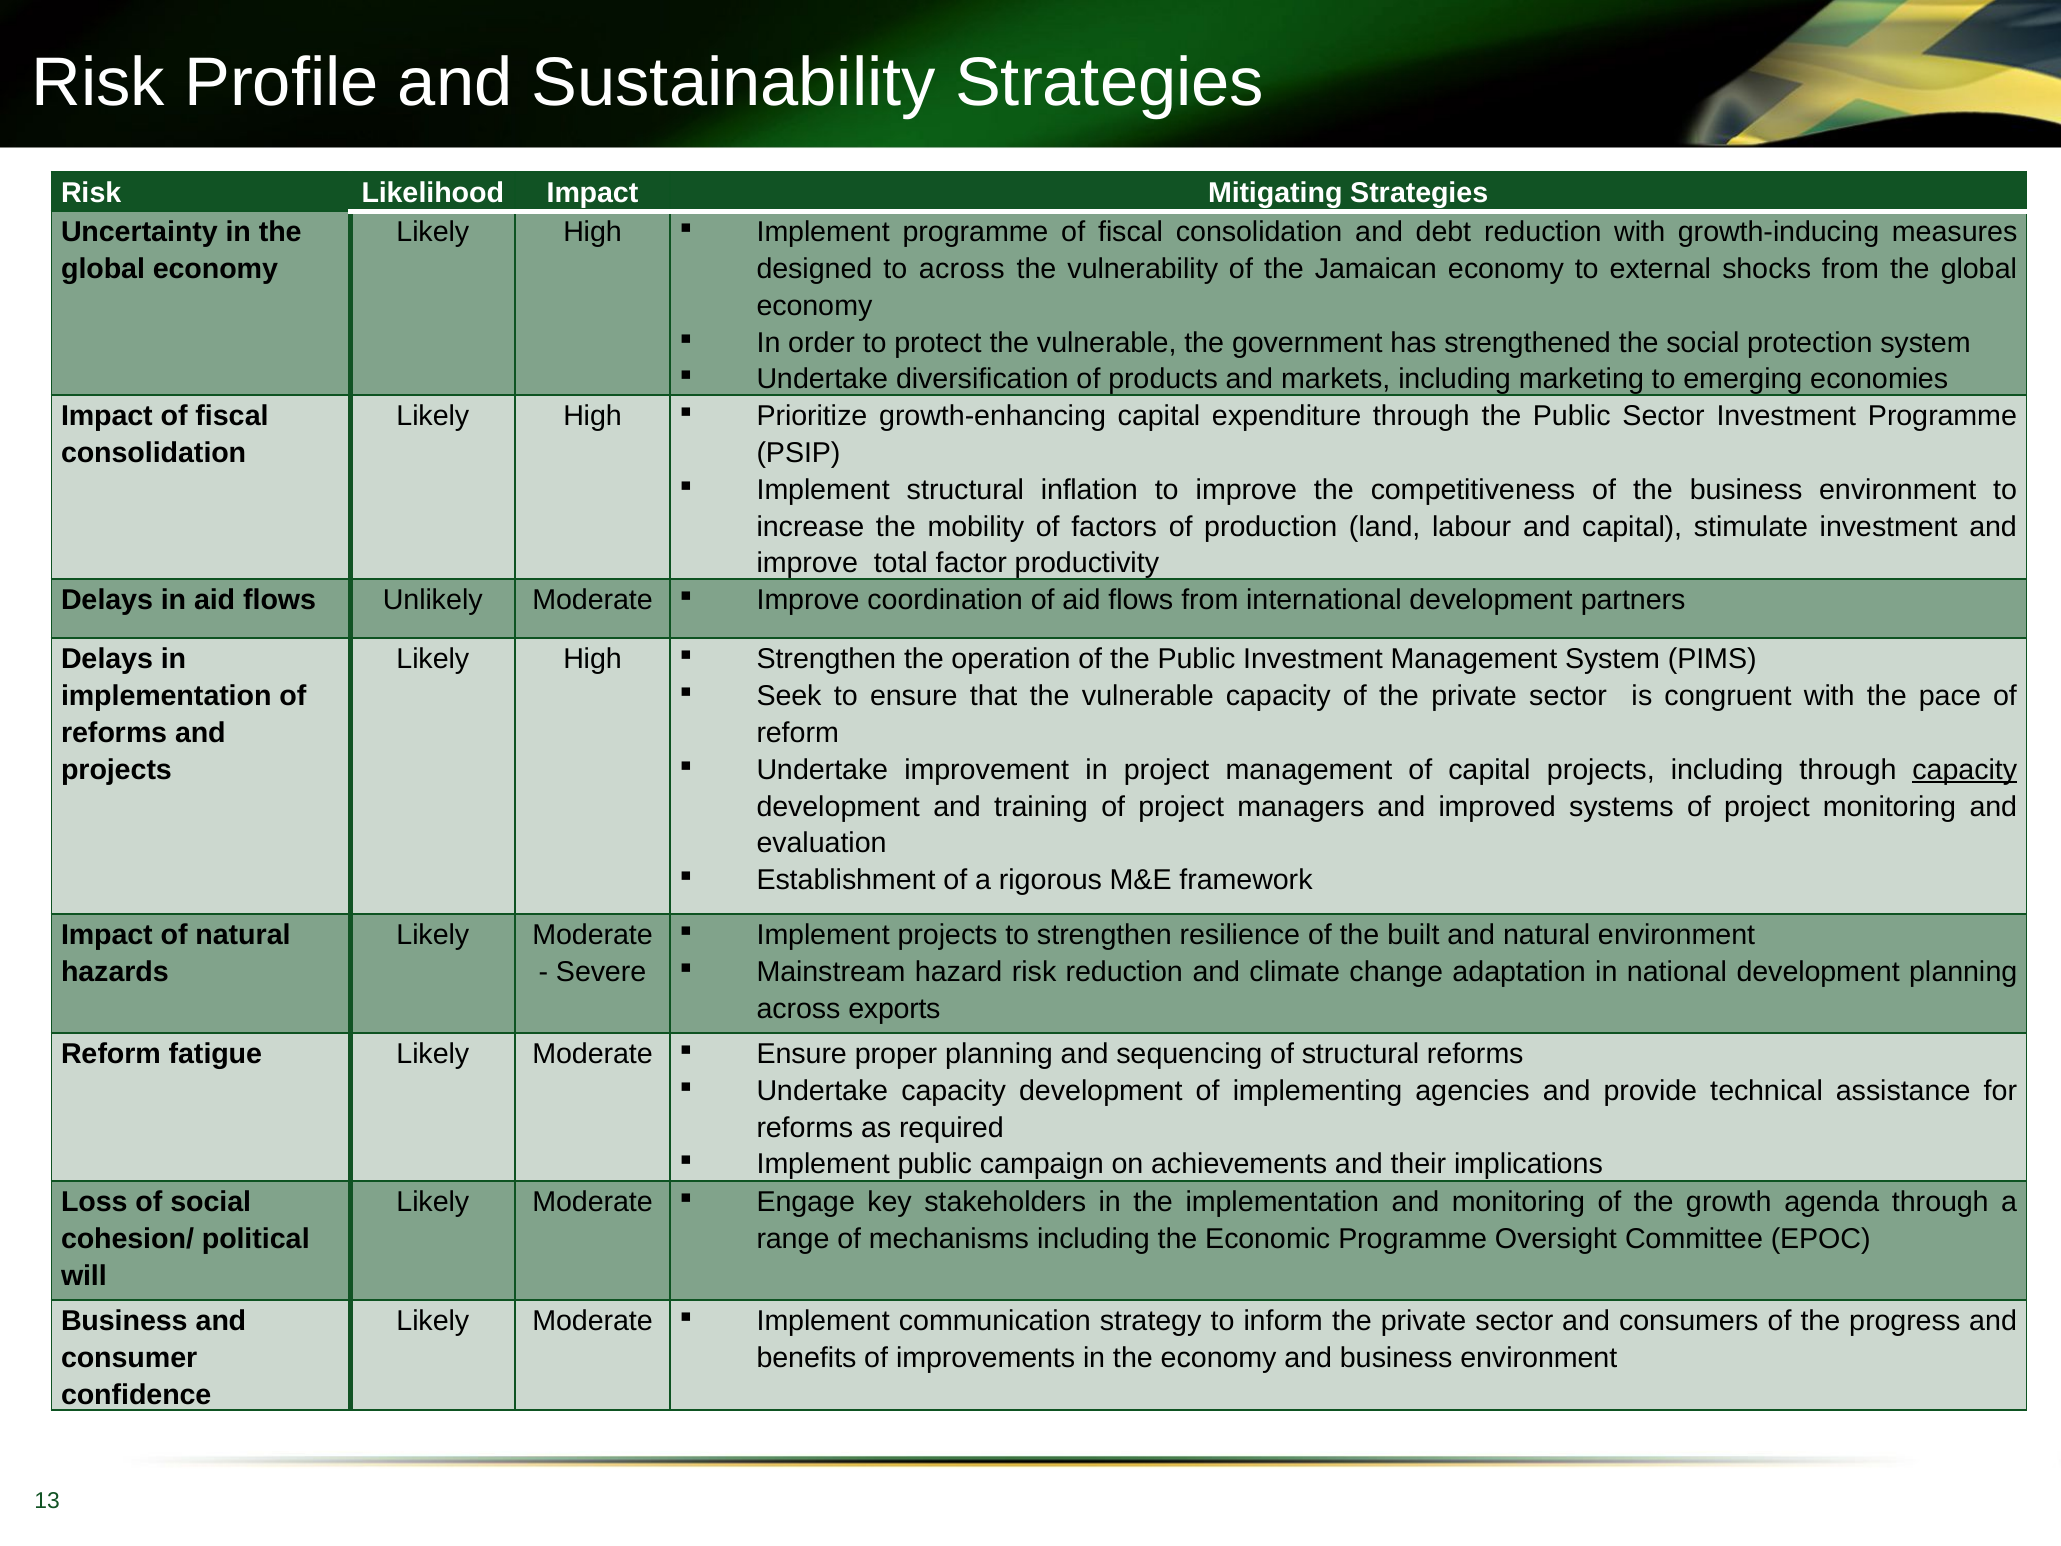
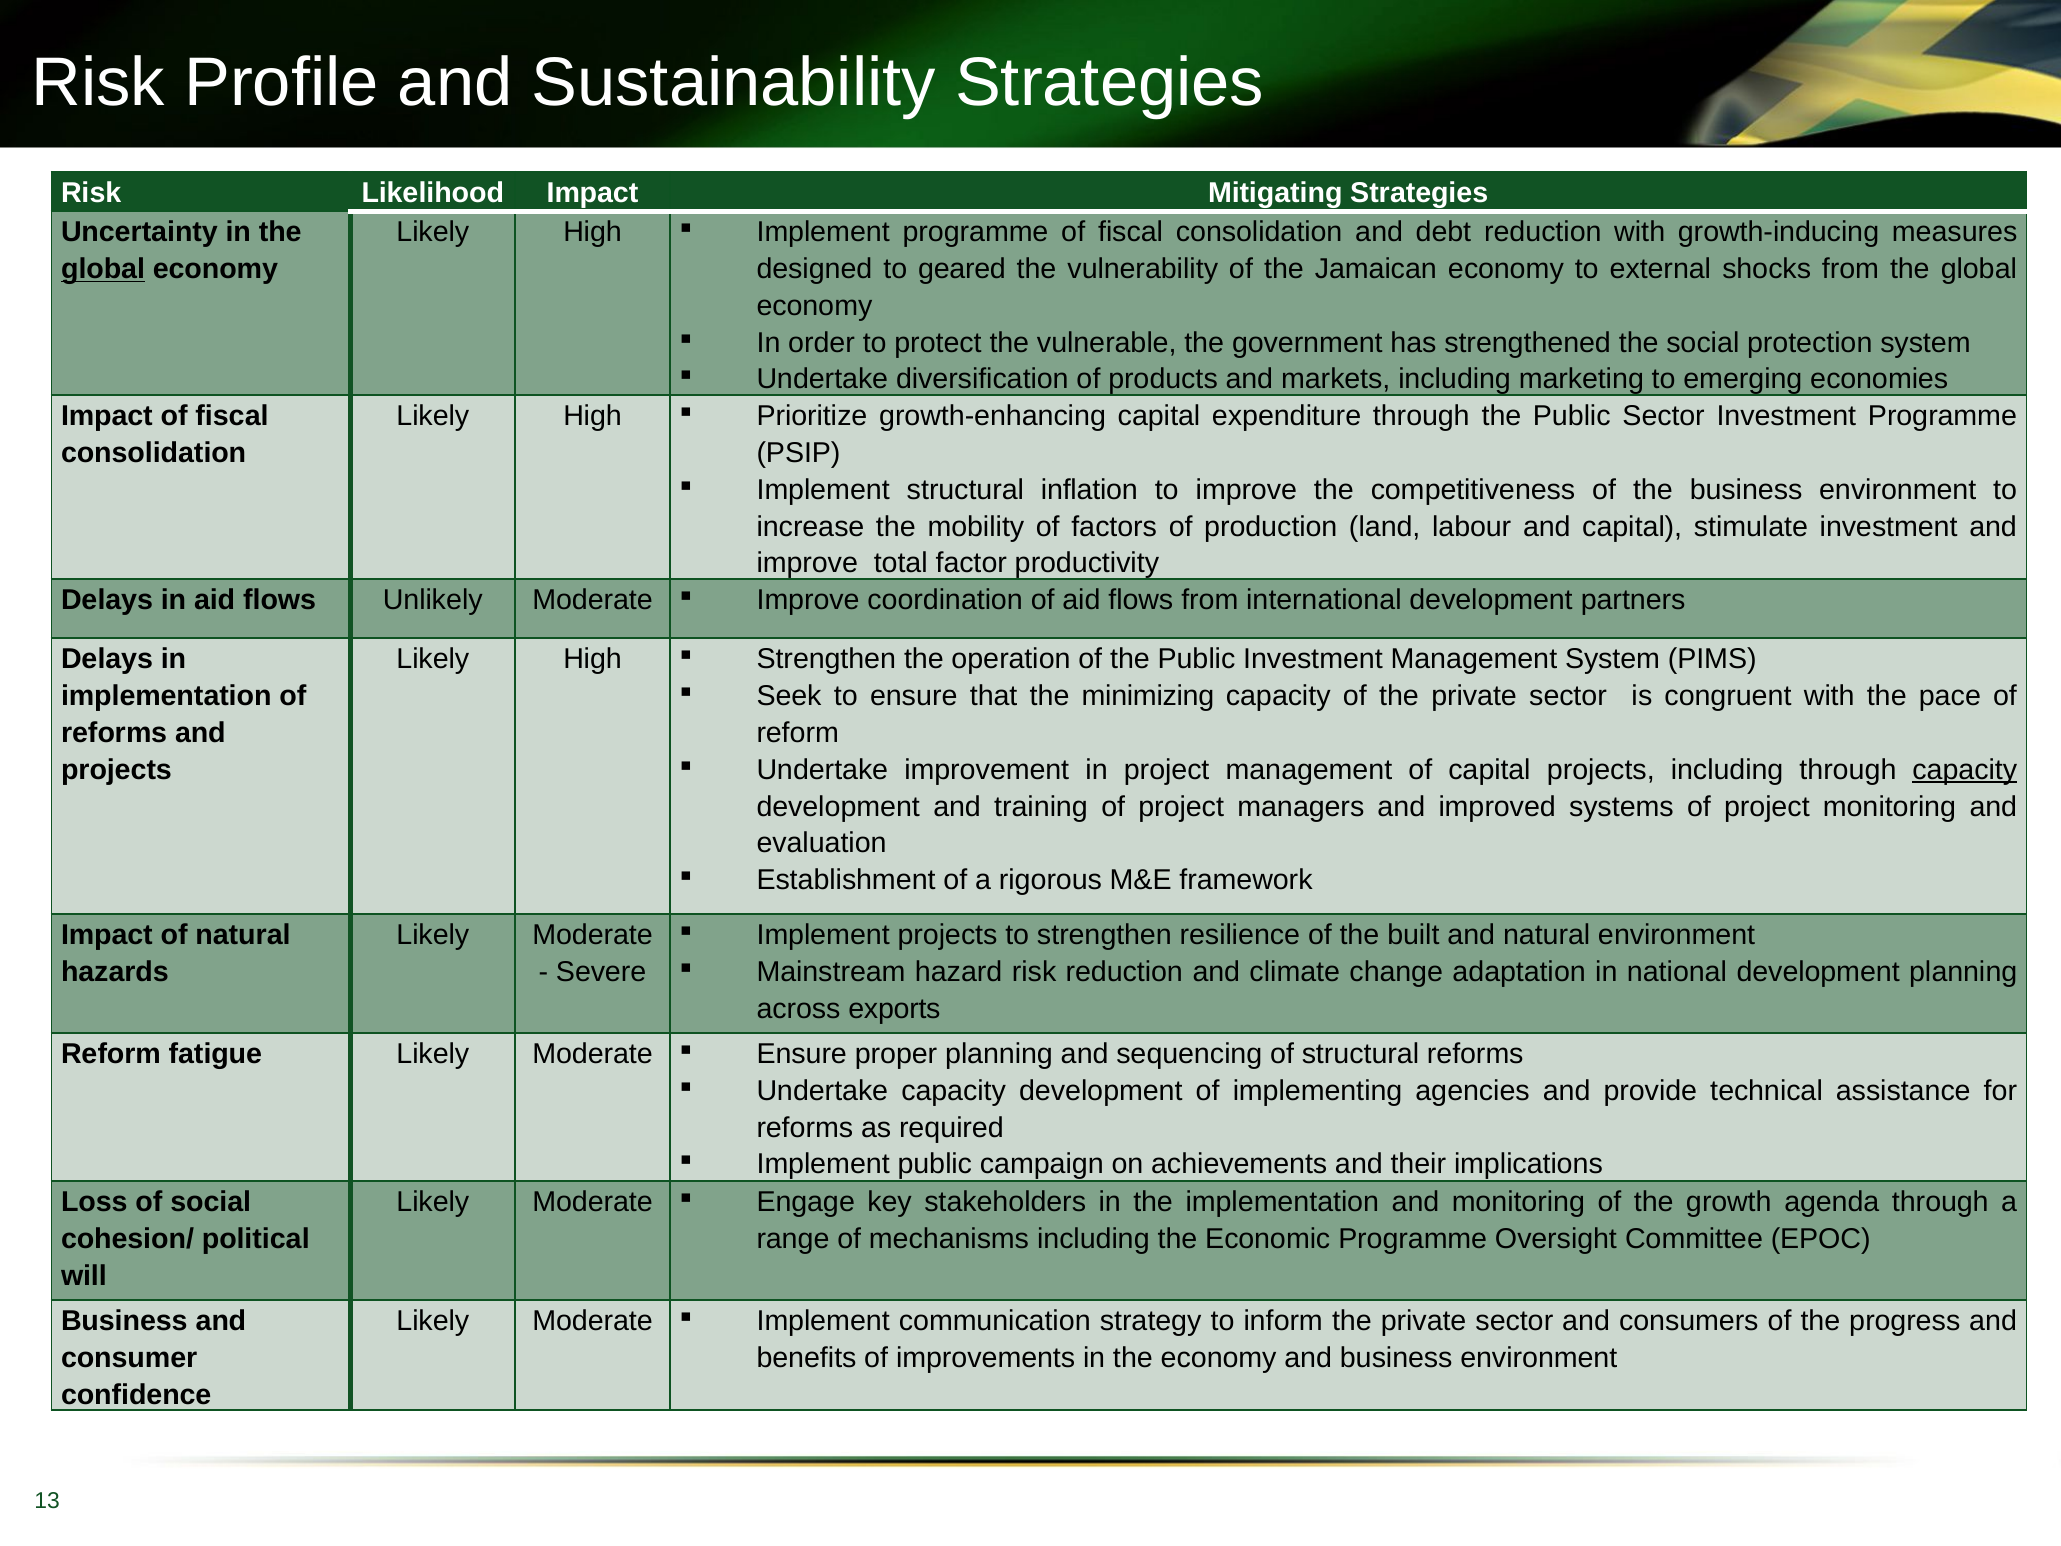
global underline: none -> present (103, 269)
to across: across -> geared (962, 269)
that the vulnerable: vulnerable -> minimizing (1148, 696)
